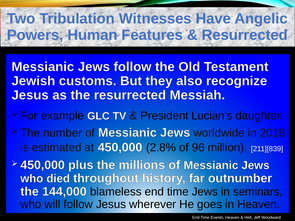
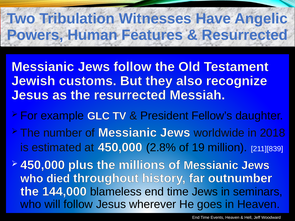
Lucian’s: Lucian’s -> Fellow’s (212, 116)
96: 96 -> 19 (198, 148)
